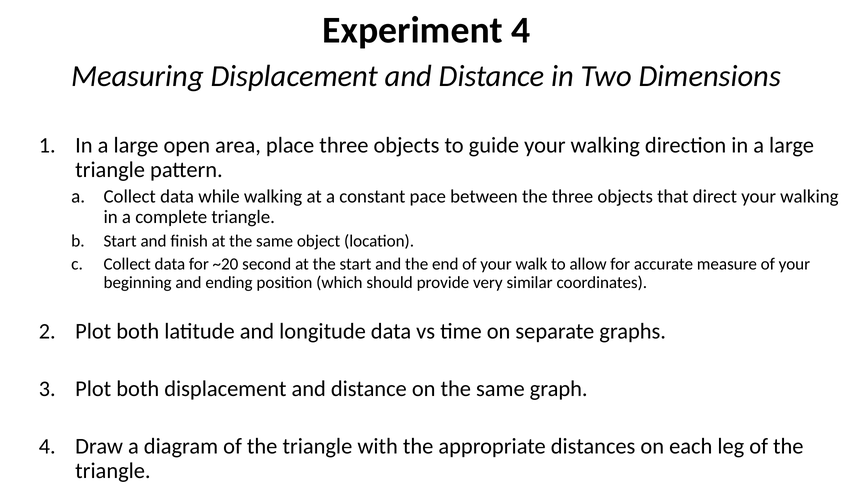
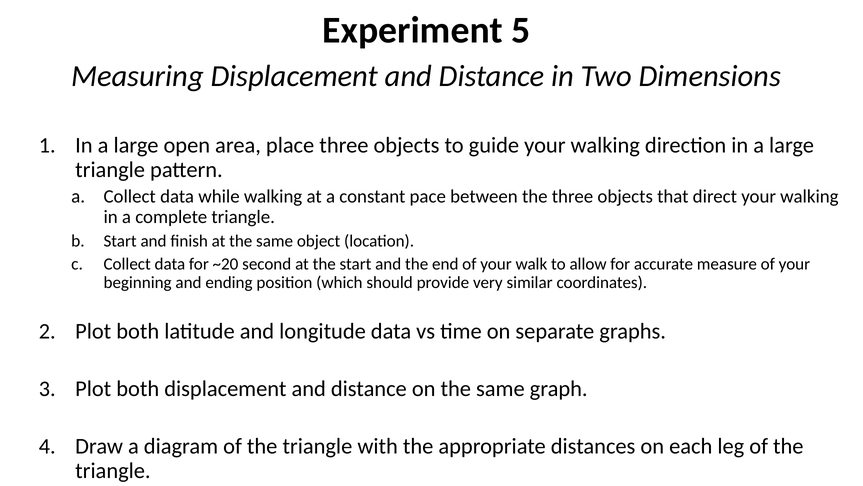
Experiment 4: 4 -> 5 (521, 30)
